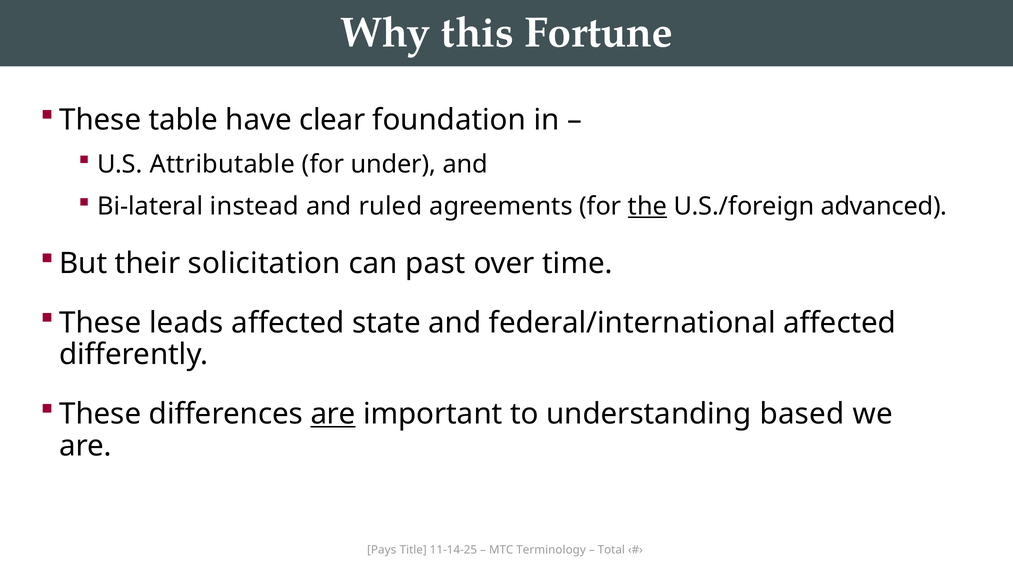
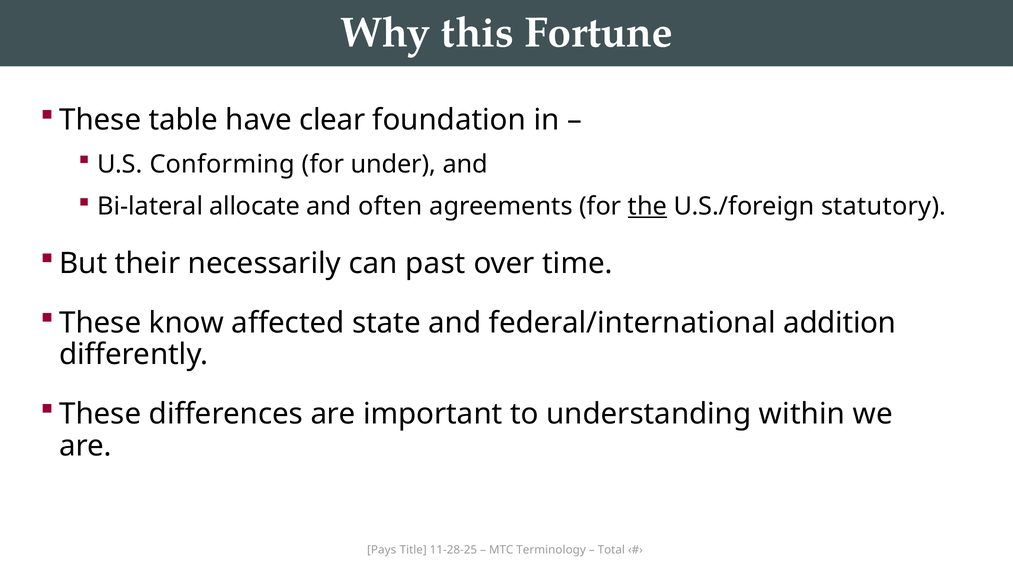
Attributable: Attributable -> Conforming (222, 164)
instead: instead -> allocate (255, 206)
ruled: ruled -> often (390, 206)
advanced: advanced -> statutory (884, 206)
solicitation: solicitation -> necessarily (264, 263)
leads: leads -> know (186, 323)
federal/international affected: affected -> addition (840, 323)
are underline: present -> none (333, 414)
based: based -> within (802, 414)
11-14-25: 11-14-25 -> 11-28-25 (453, 550)
